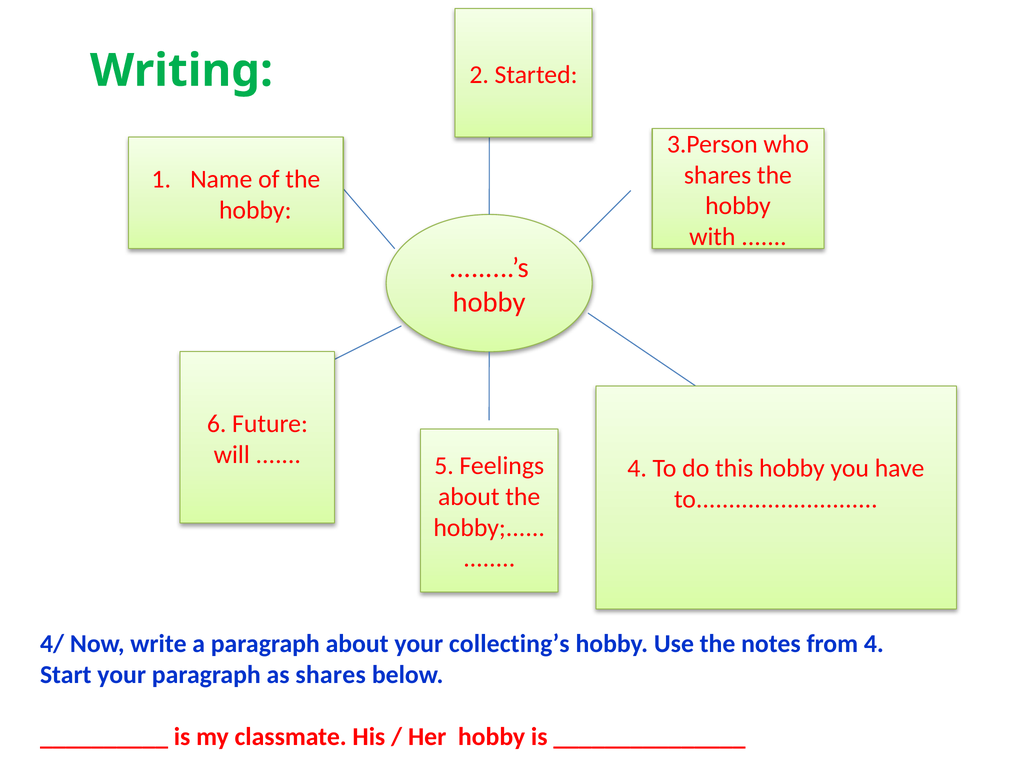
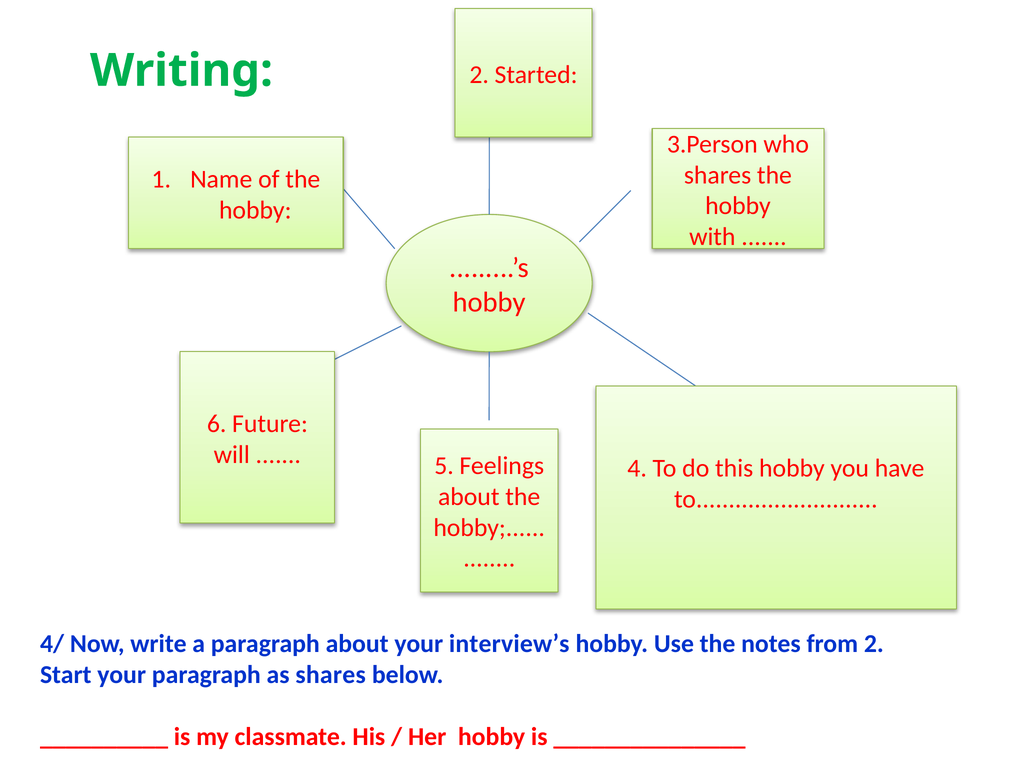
collecting’s: collecting’s -> interview’s (509, 644)
from 4: 4 -> 2 (874, 644)
